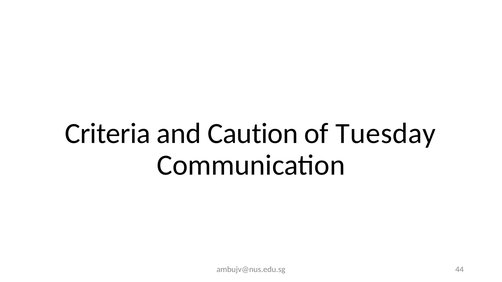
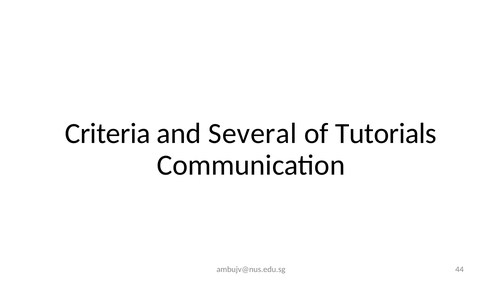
Caution: Caution -> Several (253, 134)
Tuesday: Tuesday -> Tutorials (386, 134)
